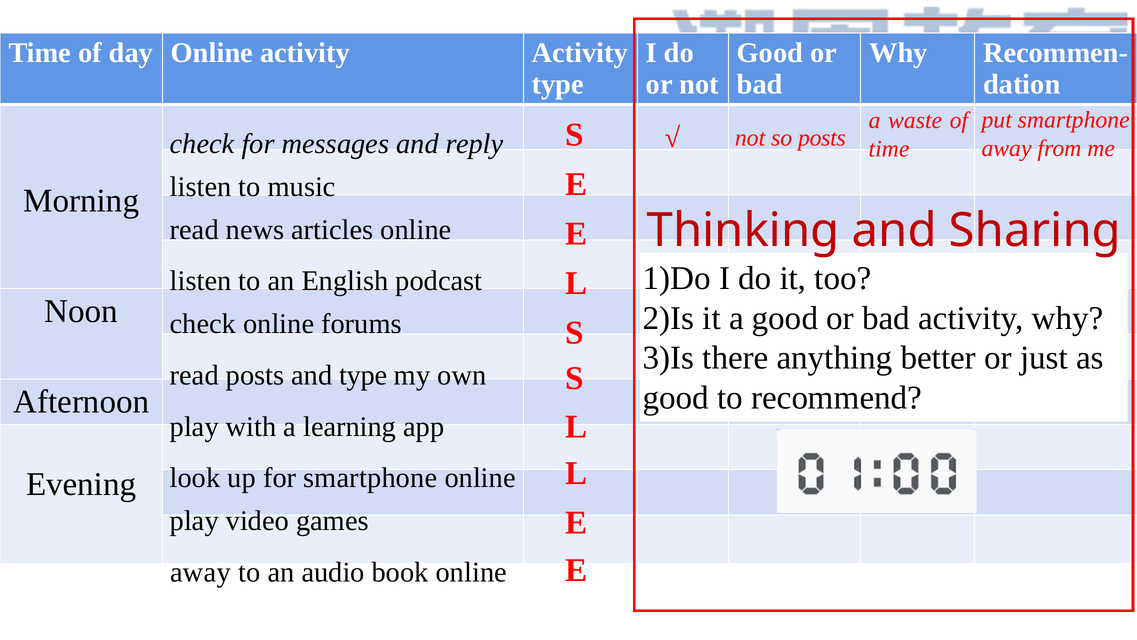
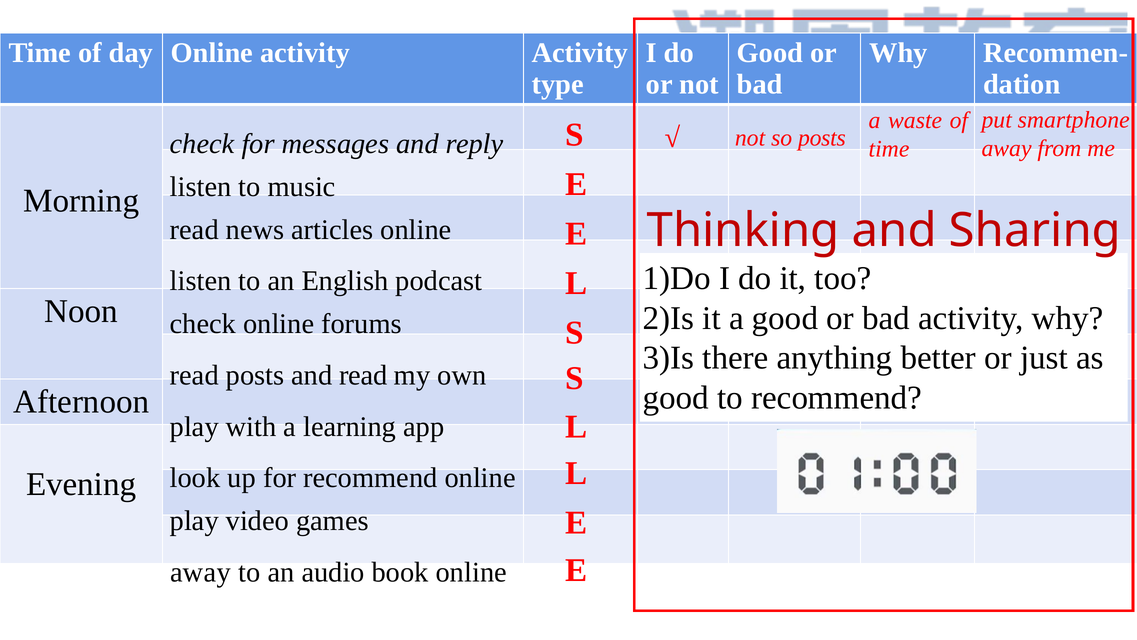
and type: type -> read (363, 375)
for smartphone: smartphone -> recommend (370, 478)
